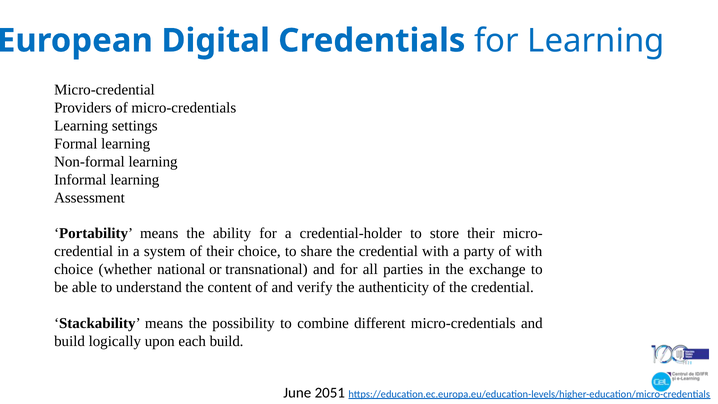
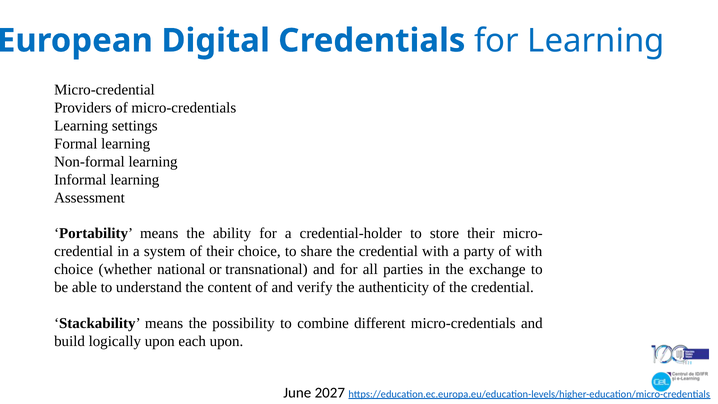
each build: build -> upon (226, 341)
2051: 2051 -> 2027 (330, 392)
